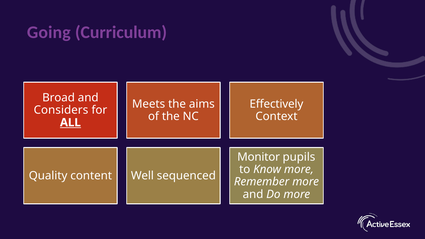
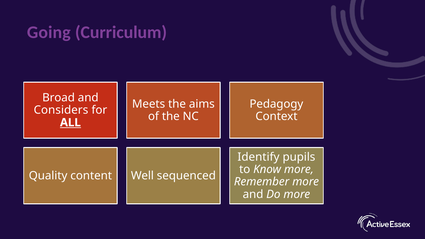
Effectively: Effectively -> Pedagogy (276, 104)
Monitor: Monitor -> Identify (259, 157)
